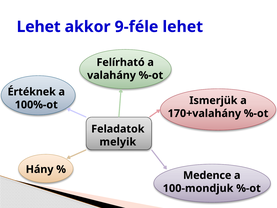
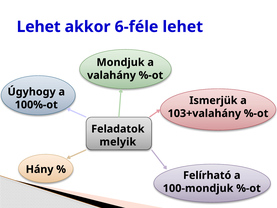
9-féle: 9-féle -> 6-féle (136, 27)
Felírható: Felírható -> Mondjuk (121, 62)
Értéknek: Értéknek -> Úgyhogy (32, 92)
170+valahány: 170+valahány -> 103+valahány (204, 113)
Medence: Medence -> Felírható (207, 175)
